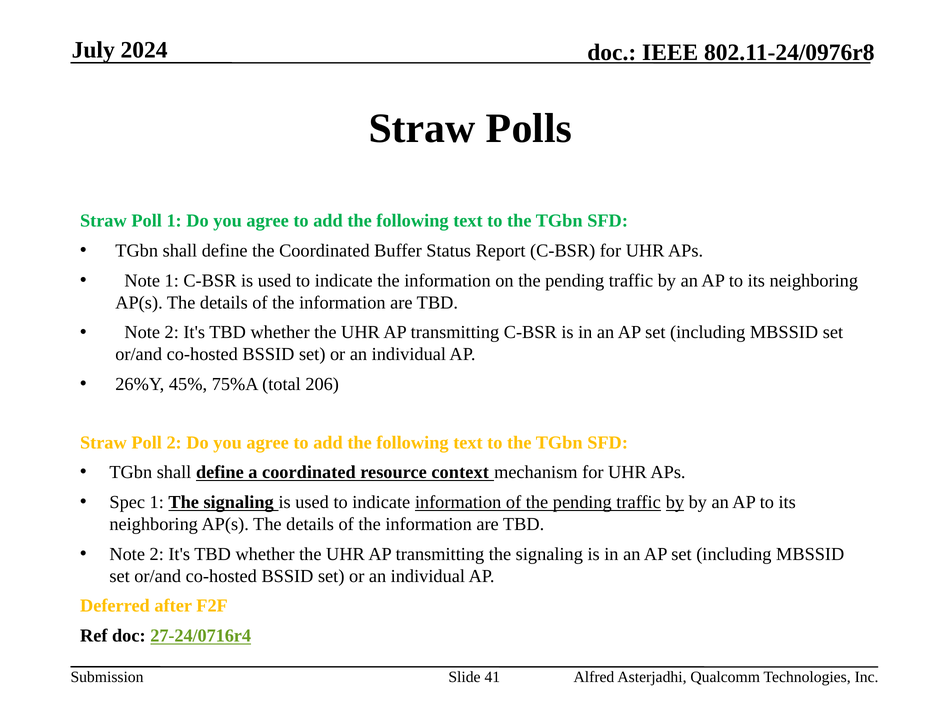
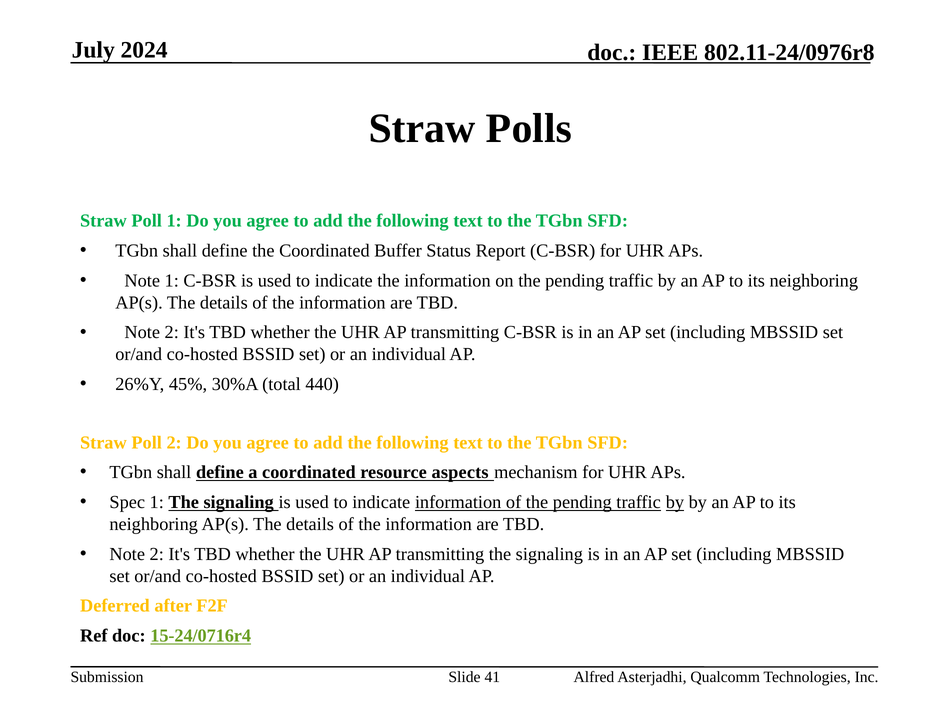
75%A: 75%A -> 30%A (235, 384)
206: 206 -> 440 (322, 384)
context: context -> aspects (460, 472)
27-24/0716r4: 27-24/0716r4 -> 15-24/0716r4 (201, 635)
